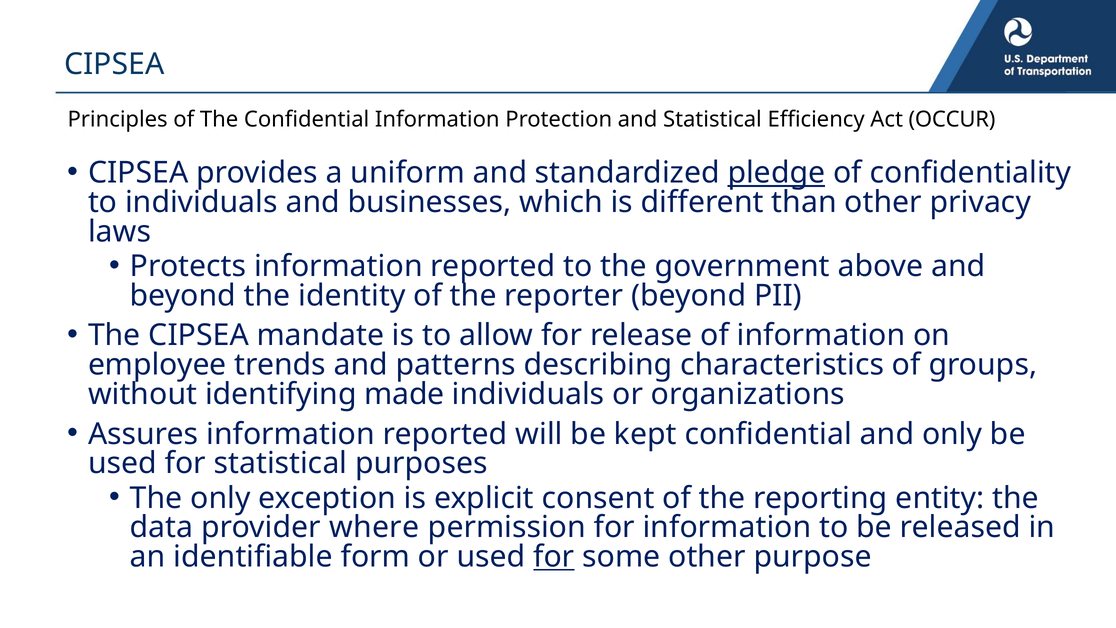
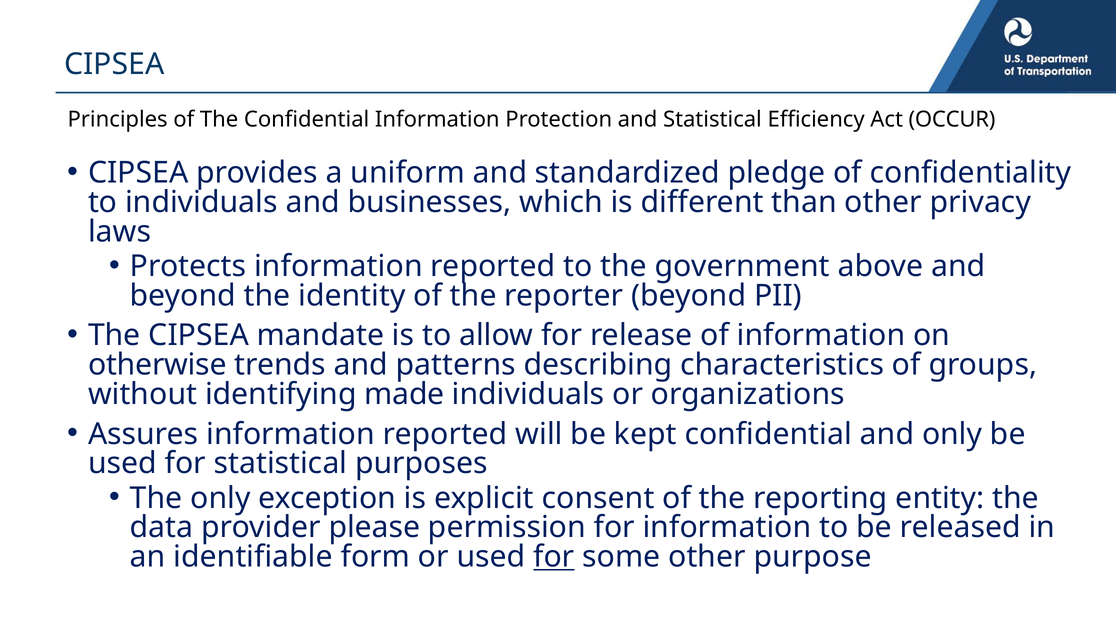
pledge underline: present -> none (776, 173)
employee: employee -> otherwise (157, 365)
where: where -> please (374, 527)
